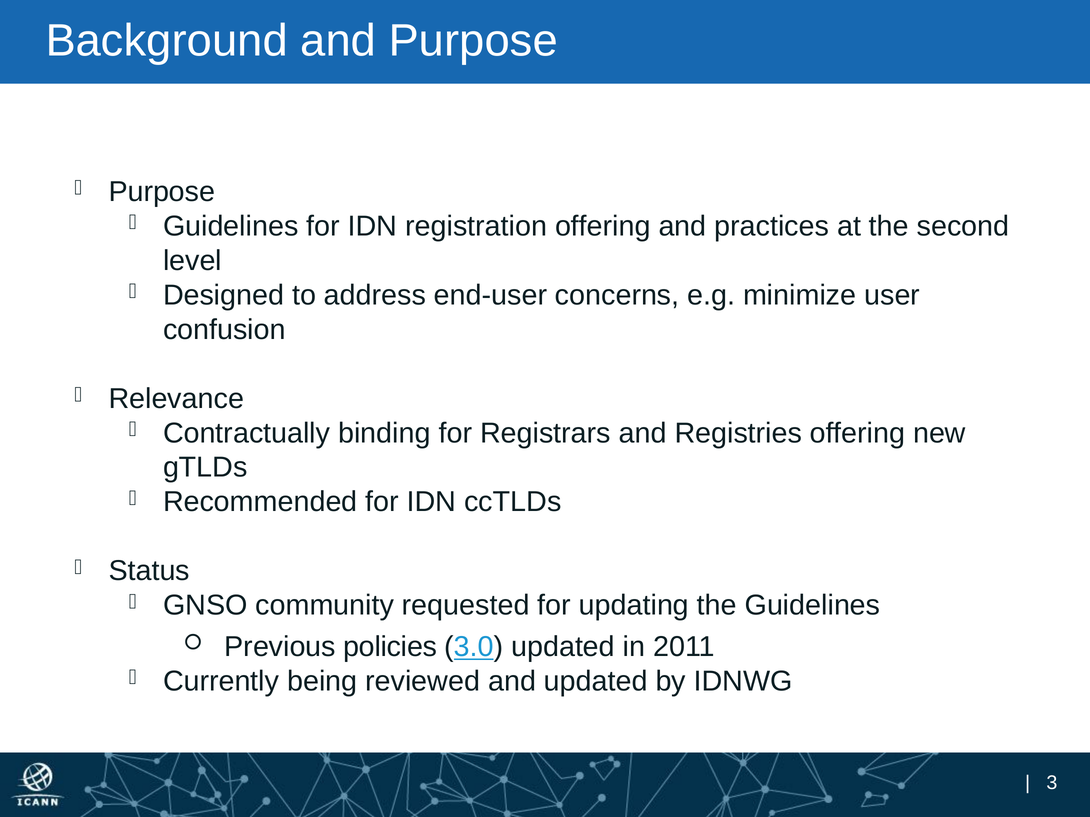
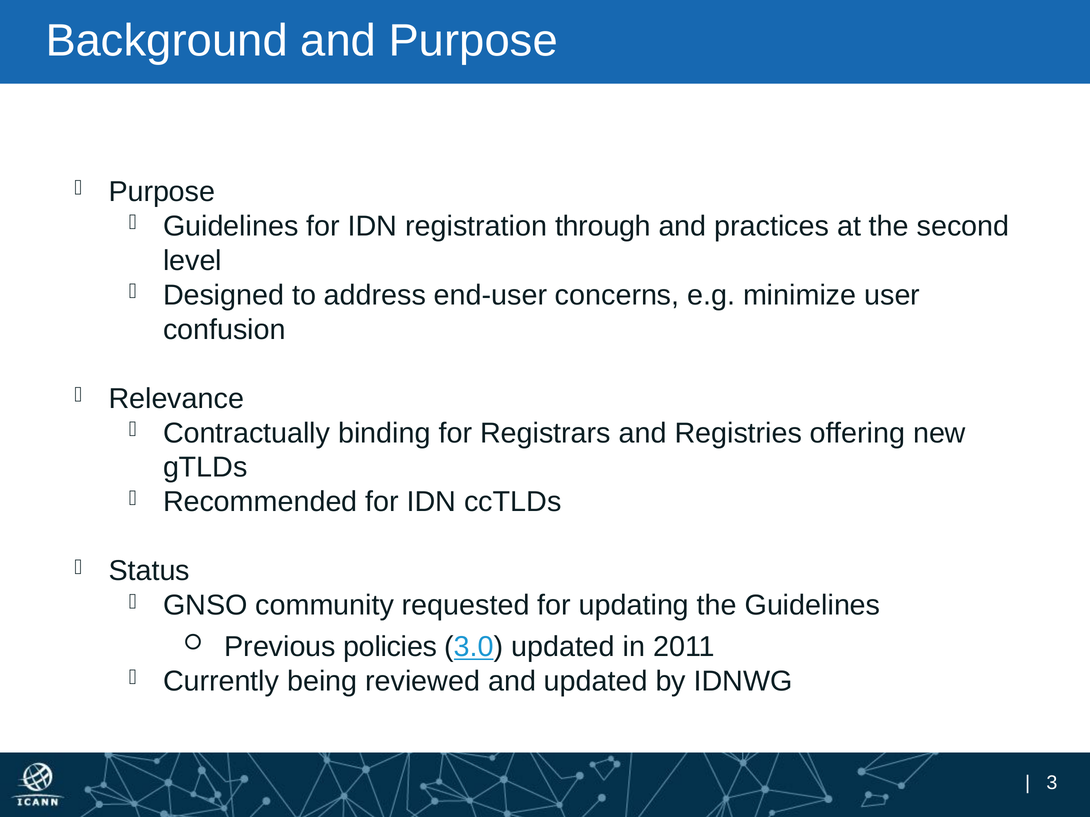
registration offering: offering -> through (603, 226)
